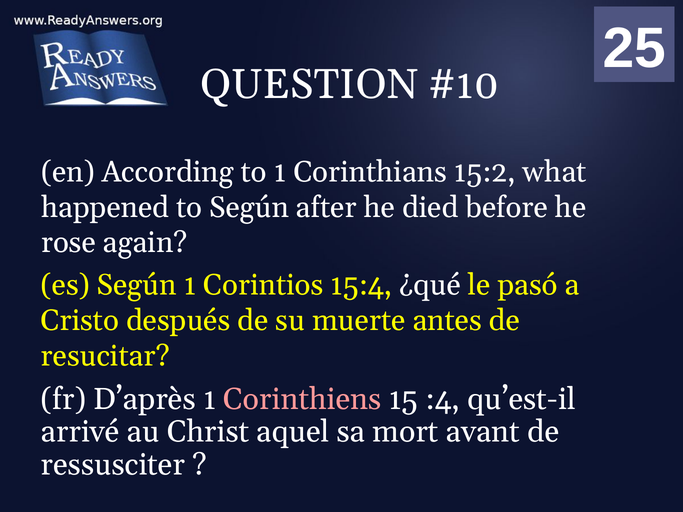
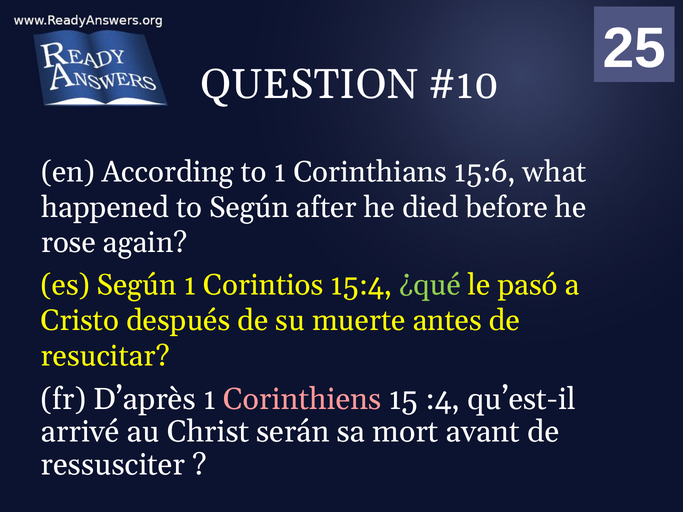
15:2: 15:2 -> 15:6 (485, 172)
¿qué colour: white -> light green (430, 285)
aquel: aquel -> serán (293, 432)
